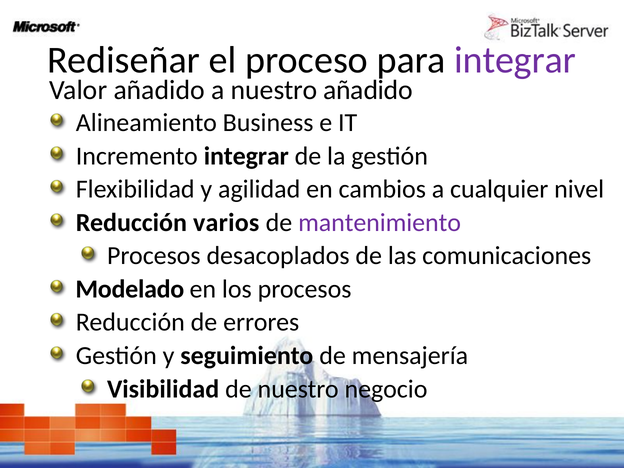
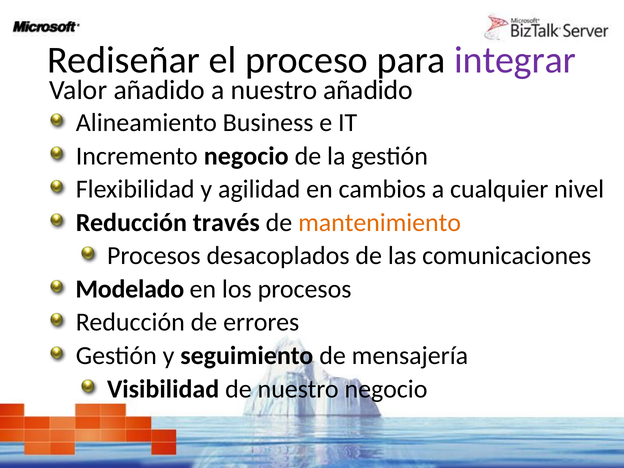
Incremento integrar: integrar -> negocio (246, 156)
varios: varios -> través (226, 223)
mantenimiento colour: purple -> orange (380, 223)
